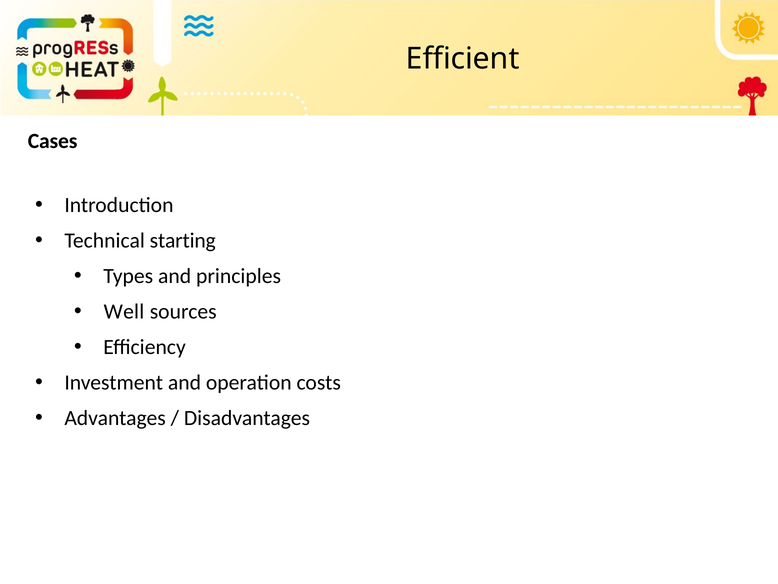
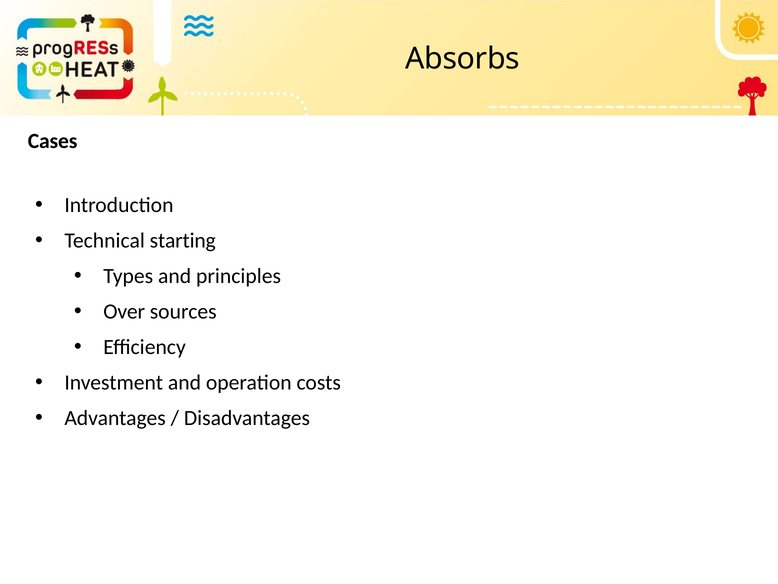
Efficient: Efficient -> Absorbs (463, 59)
Well: Well -> Over (124, 311)
